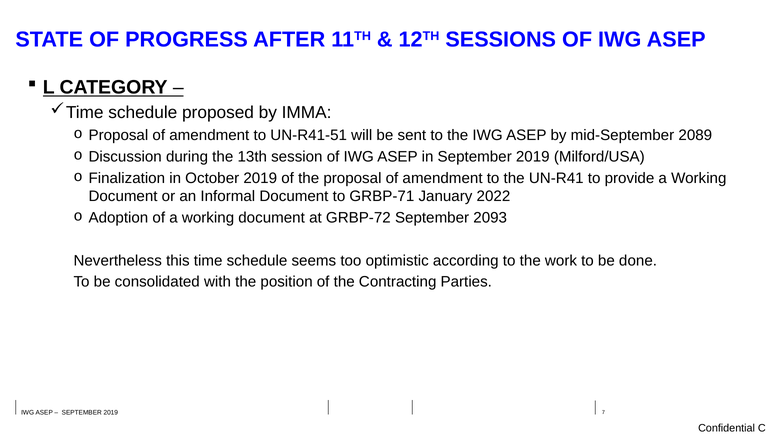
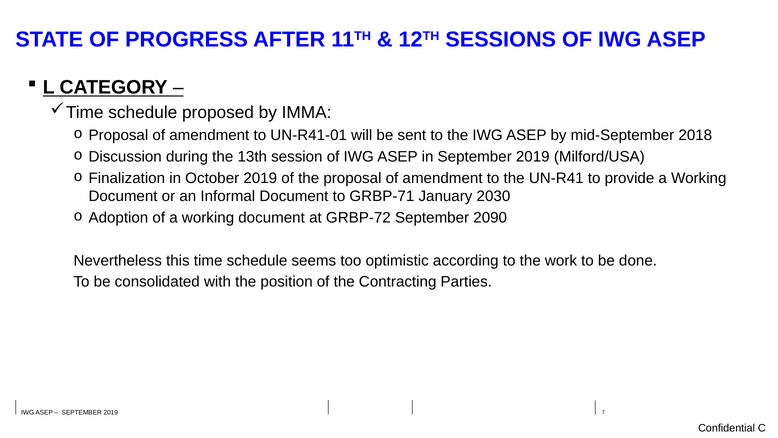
UN-R41-51: UN-R41-51 -> UN-R41-01 (309, 135)
2089: 2089 -> 2018 (695, 135)
2022: 2022 -> 2030 (493, 196)
2093: 2093 -> 2090 (490, 218)
